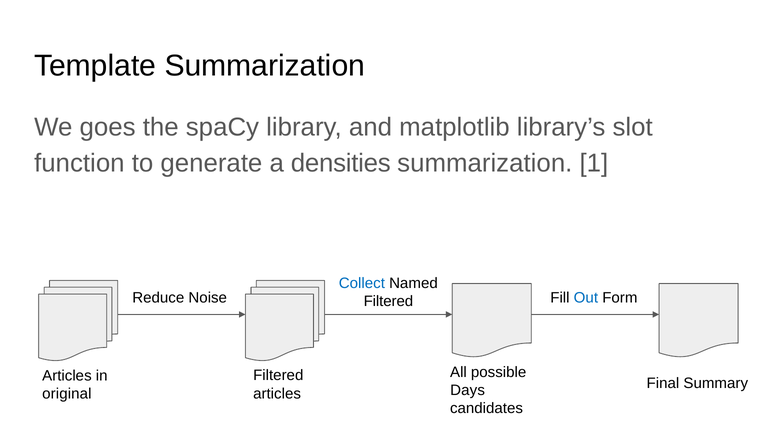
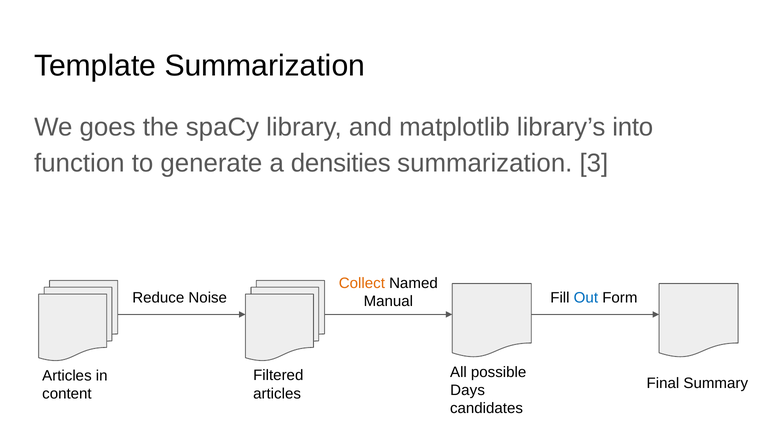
slot: slot -> into (633, 127)
1: 1 -> 3 (594, 163)
Collect colour: blue -> orange (362, 283)
Filtered: Filtered -> Manual (388, 301)
original: original -> content (67, 394)
